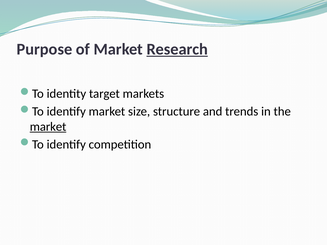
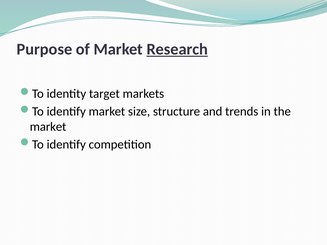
market underline: present -> none (48, 127)
